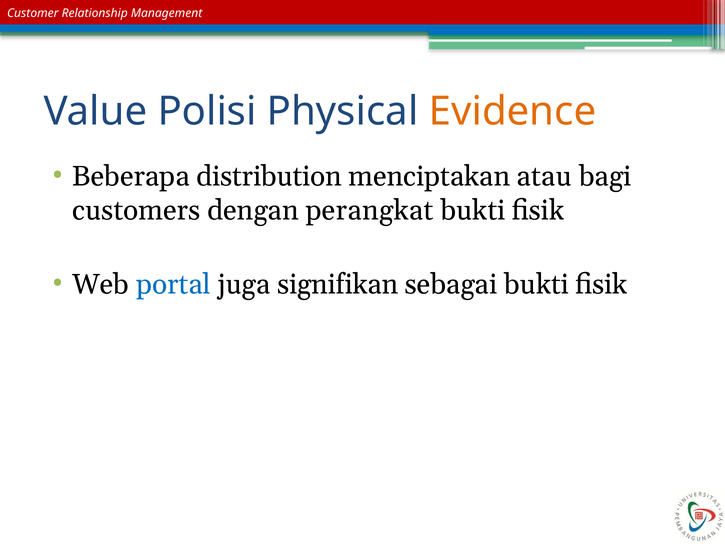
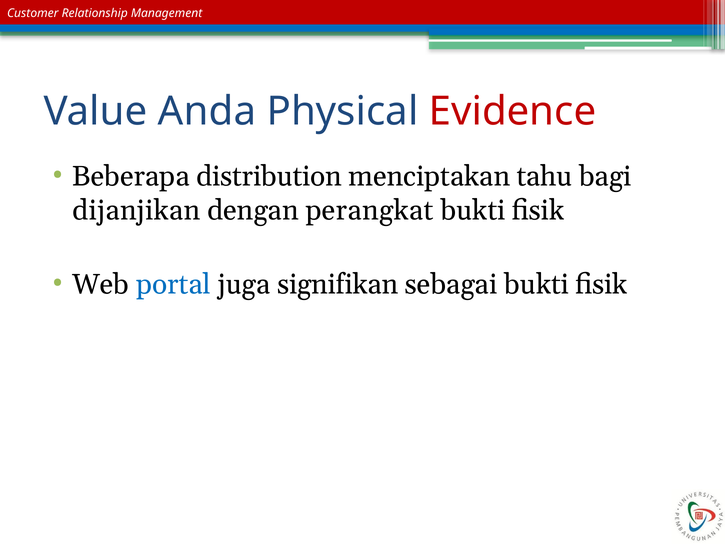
Polisi: Polisi -> Anda (207, 111)
Evidence colour: orange -> red (513, 111)
atau: atau -> tahu (545, 177)
customers: customers -> dijanjikan (136, 210)
